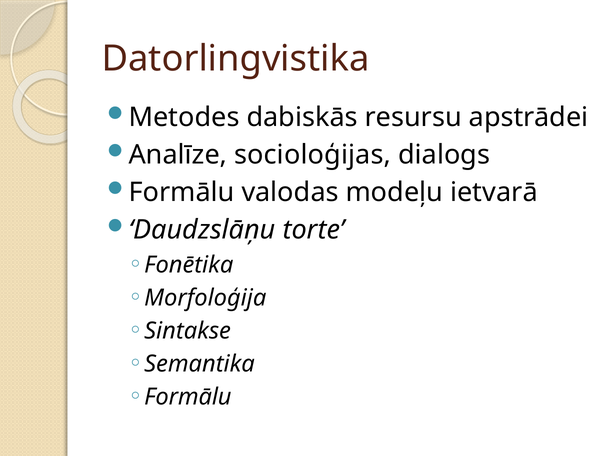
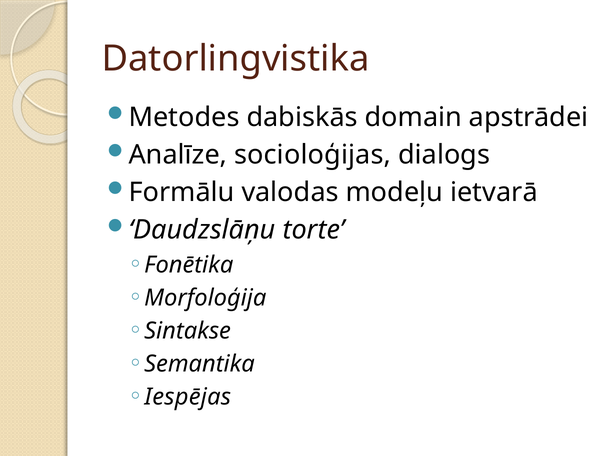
resursu: resursu -> domain (413, 118)
Formālu: Formālu -> Iespējas (188, 398)
